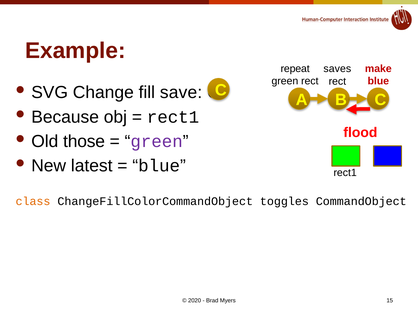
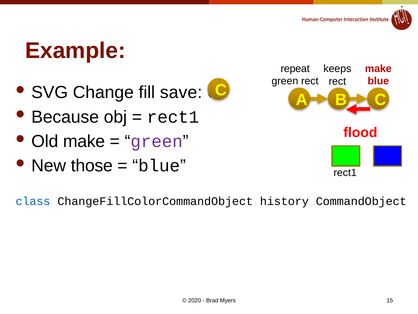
saves: saves -> keeps (337, 69)
Old those: those -> make (84, 141)
latest: latest -> those (92, 166)
class colour: orange -> blue (33, 201)
toggles: toggles -> history (284, 201)
